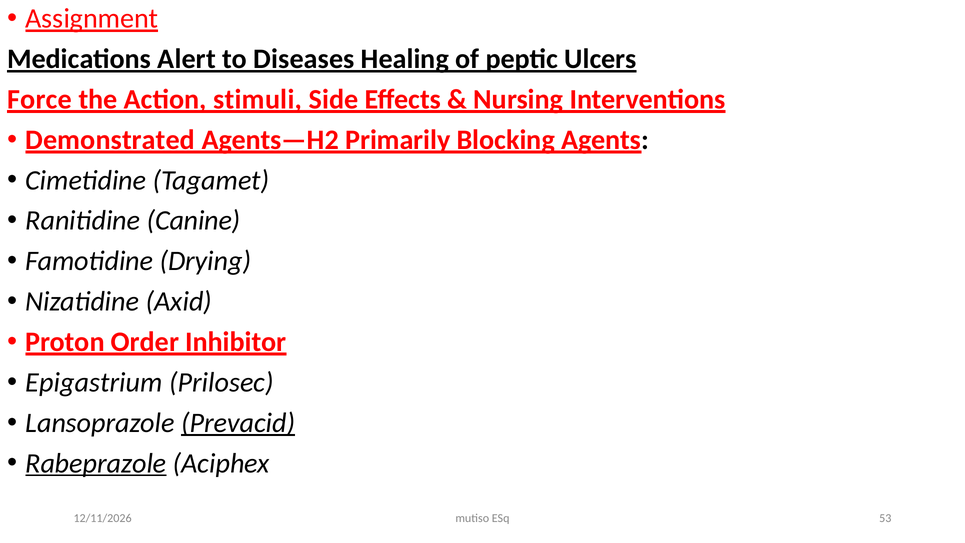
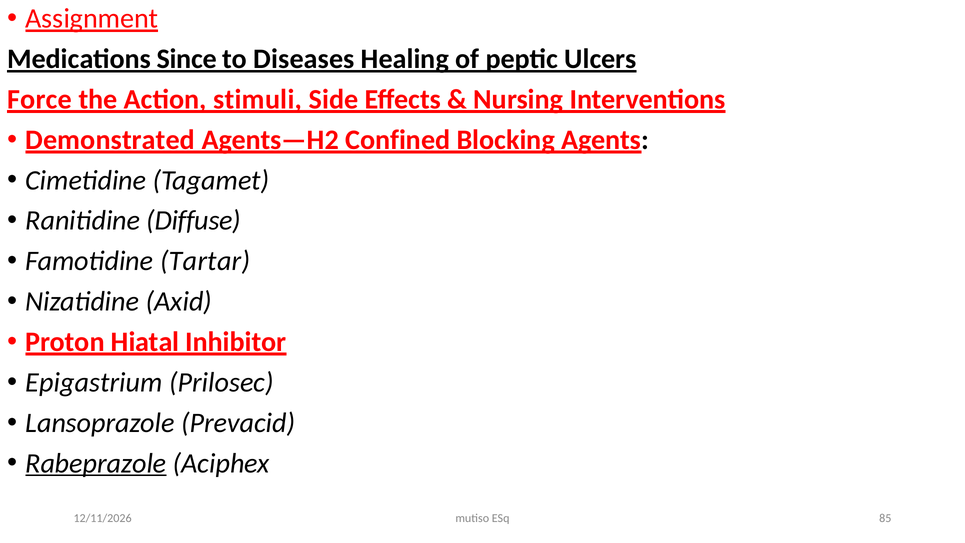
Alert: Alert -> Since (187, 59)
Primarily: Primarily -> Confined (398, 140)
Canine: Canine -> Diffuse (194, 221)
Drying: Drying -> Tartar (205, 261)
Order: Order -> Hiatal (145, 342)
Prevacid underline: present -> none (238, 423)
53: 53 -> 85 (885, 518)
